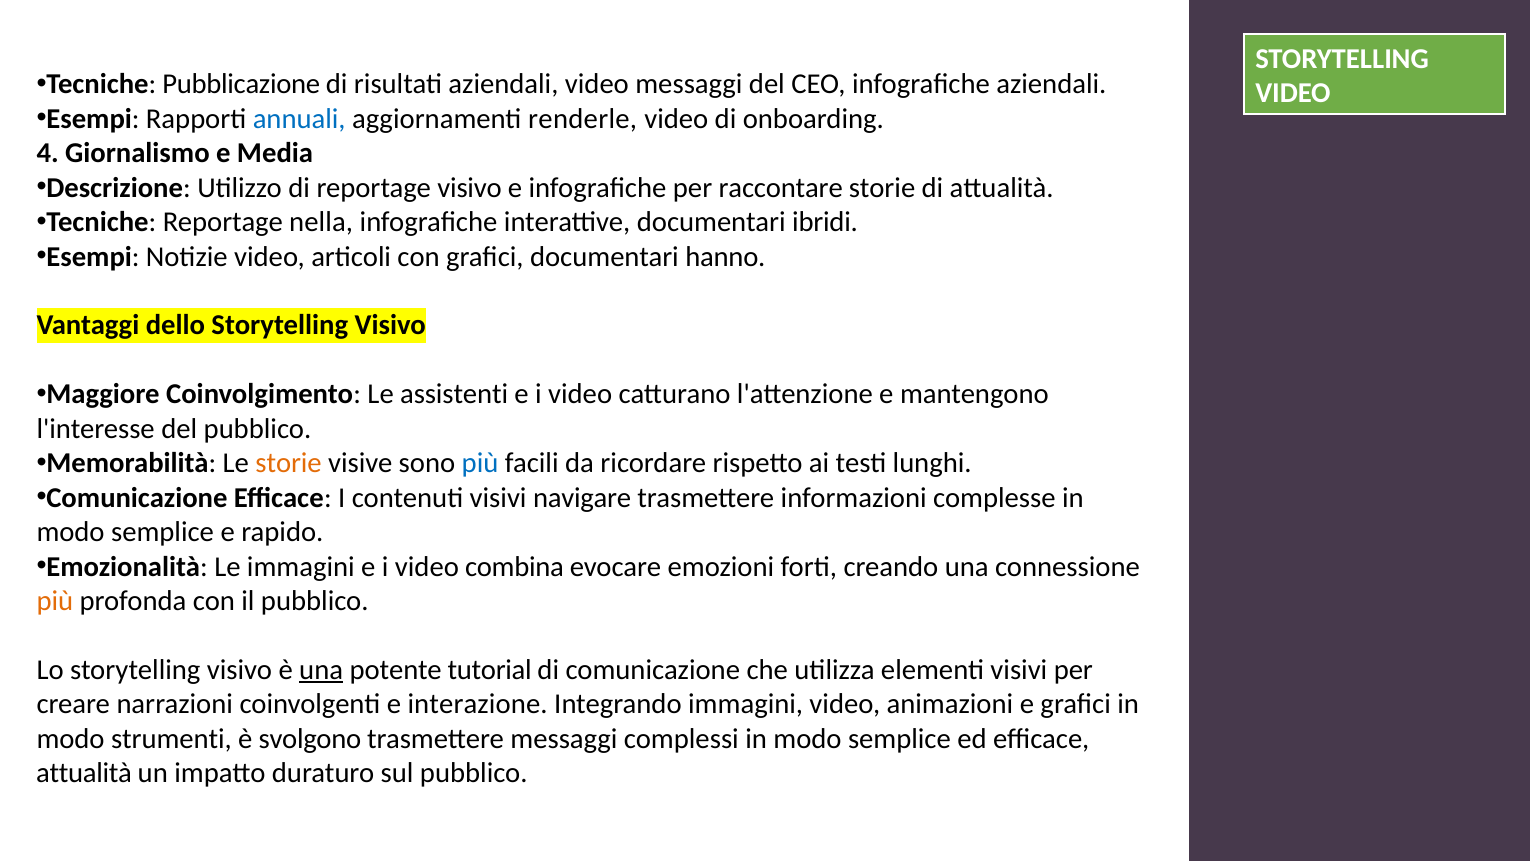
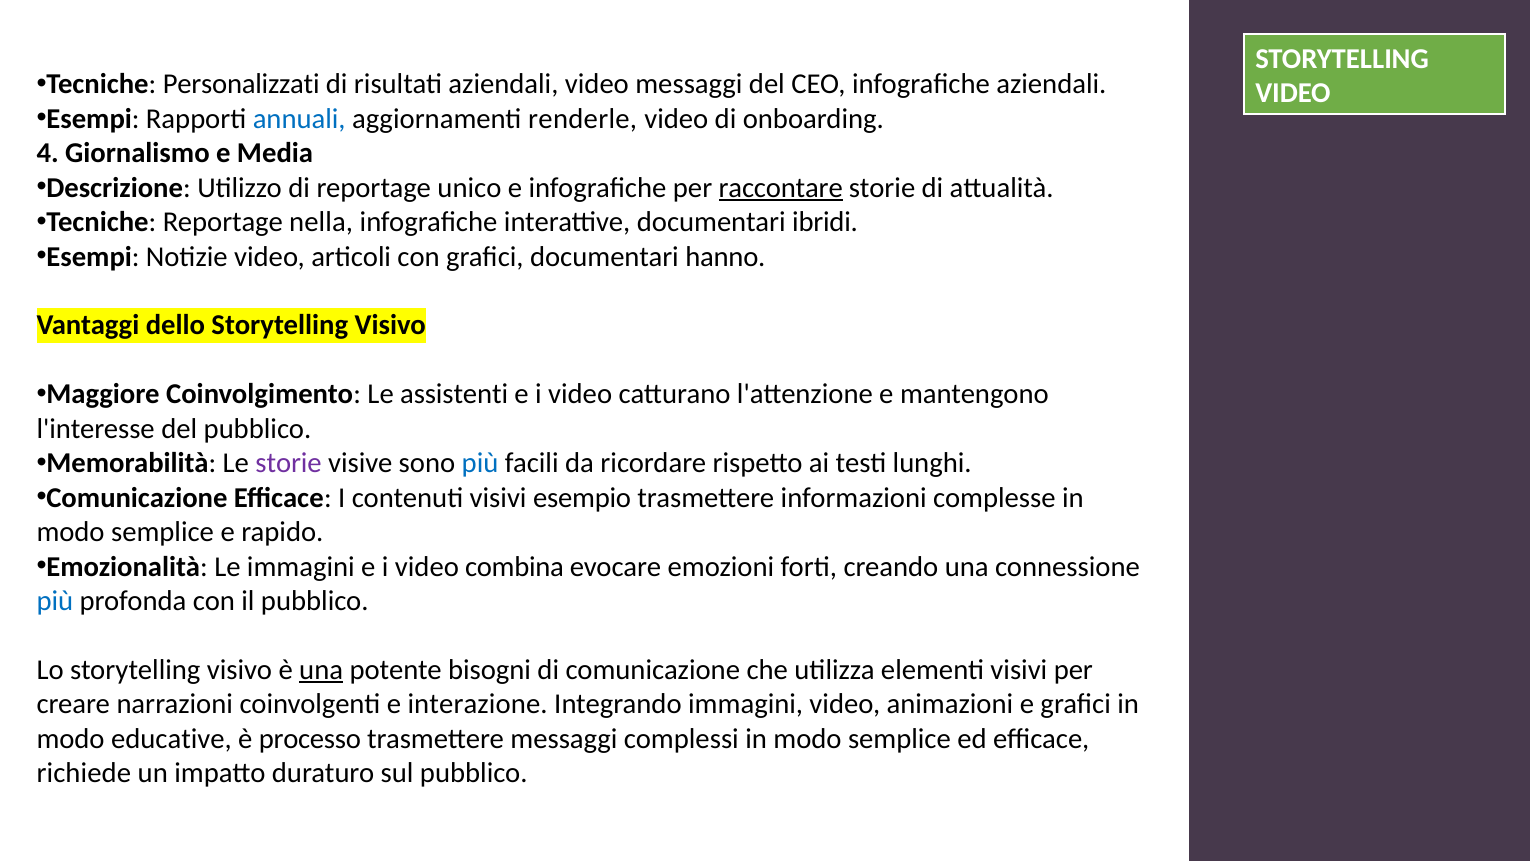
Pubblicazione: Pubblicazione -> Personalizzati (241, 84)
reportage visivo: visivo -> unico (469, 188)
raccontare underline: none -> present (781, 188)
storie colour: orange -> purple (289, 463)
navigare: navigare -> esempio (582, 497)
più colour: orange -> blue (55, 601)
tutorial: tutorial -> bisogni (490, 670)
strumenti: strumenti -> educative (171, 738)
svolgono: svolgono -> processo (310, 738)
attualità: attualità -> richiede (84, 773)
